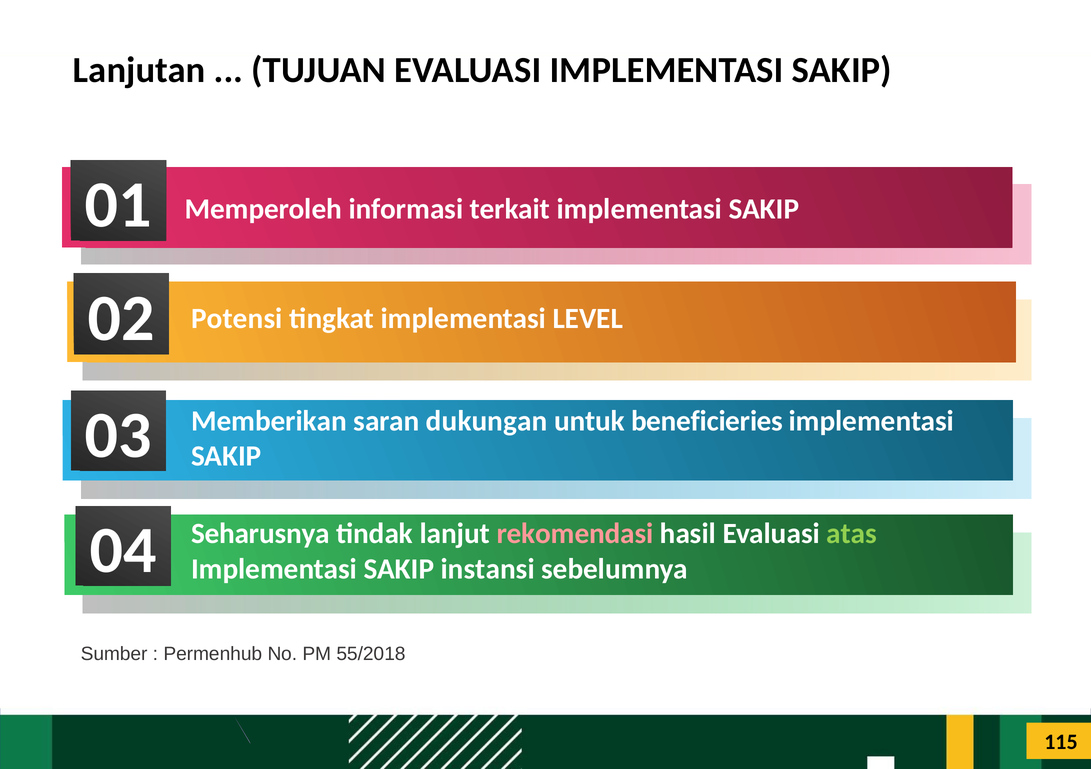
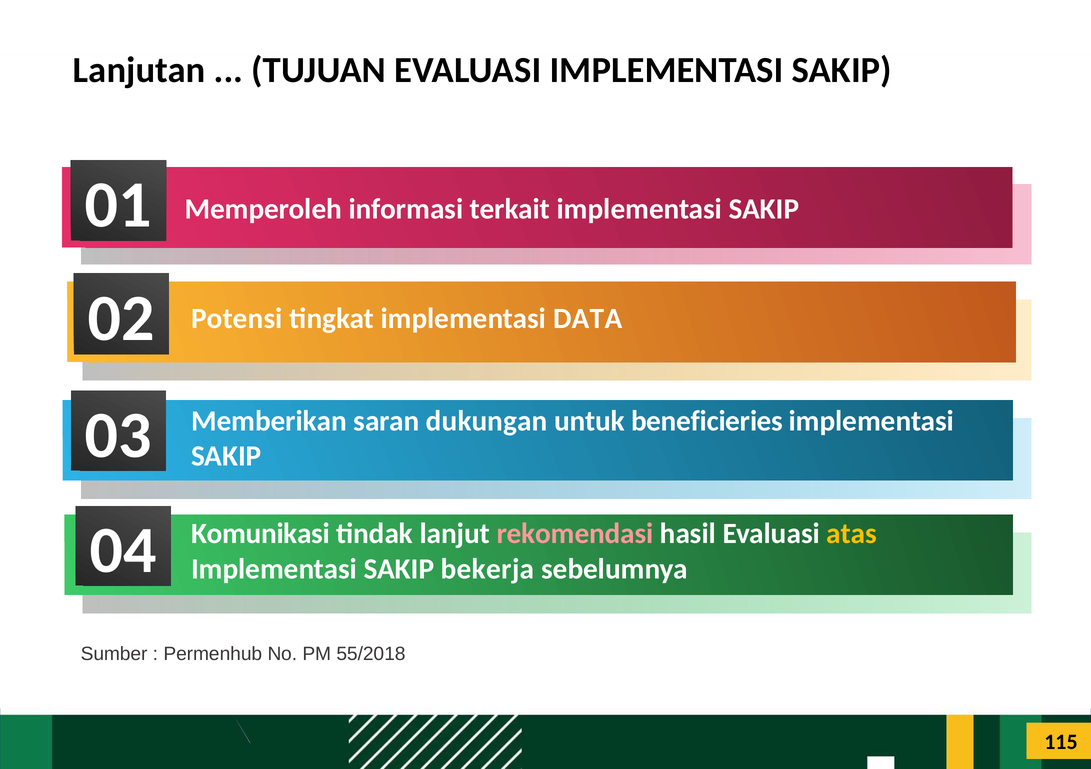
LEVEL: LEVEL -> DATA (588, 319)
Seharusnya: Seharusnya -> Komunikasi (260, 534)
atas colour: light green -> yellow (852, 534)
instansi: instansi -> bekerja (488, 569)
